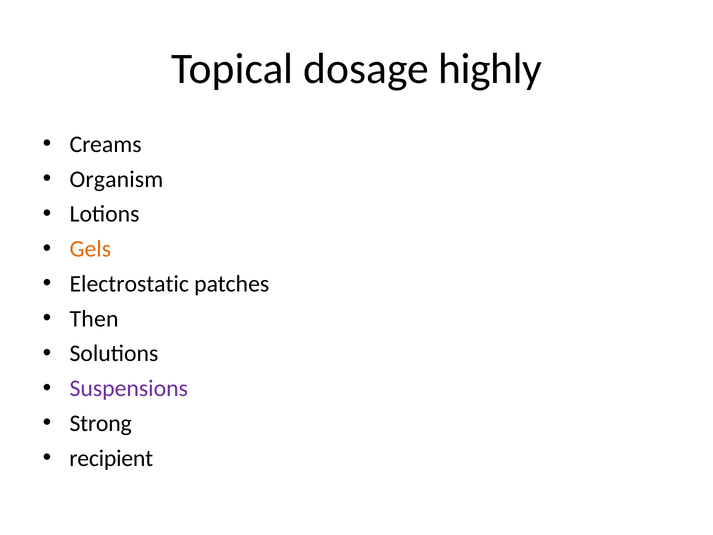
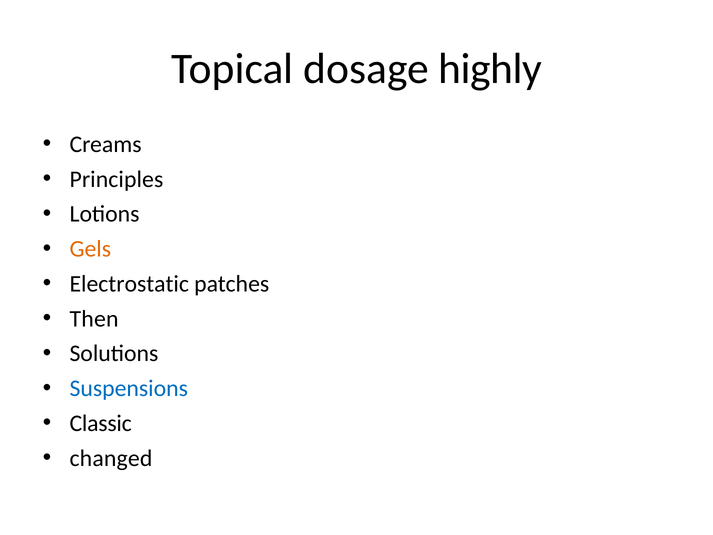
Organism: Organism -> Principles (116, 179)
Suspensions colour: purple -> blue (129, 388)
Strong: Strong -> Classic (101, 423)
recipient: recipient -> changed (111, 458)
